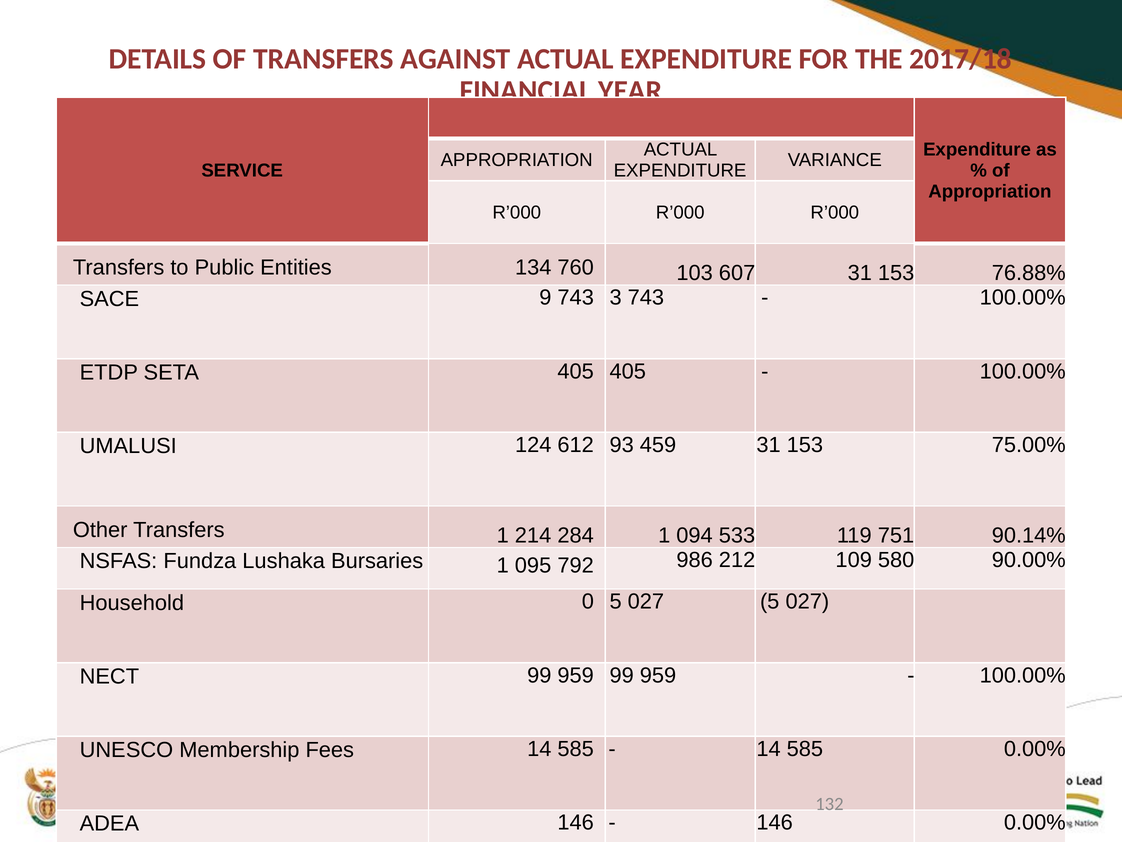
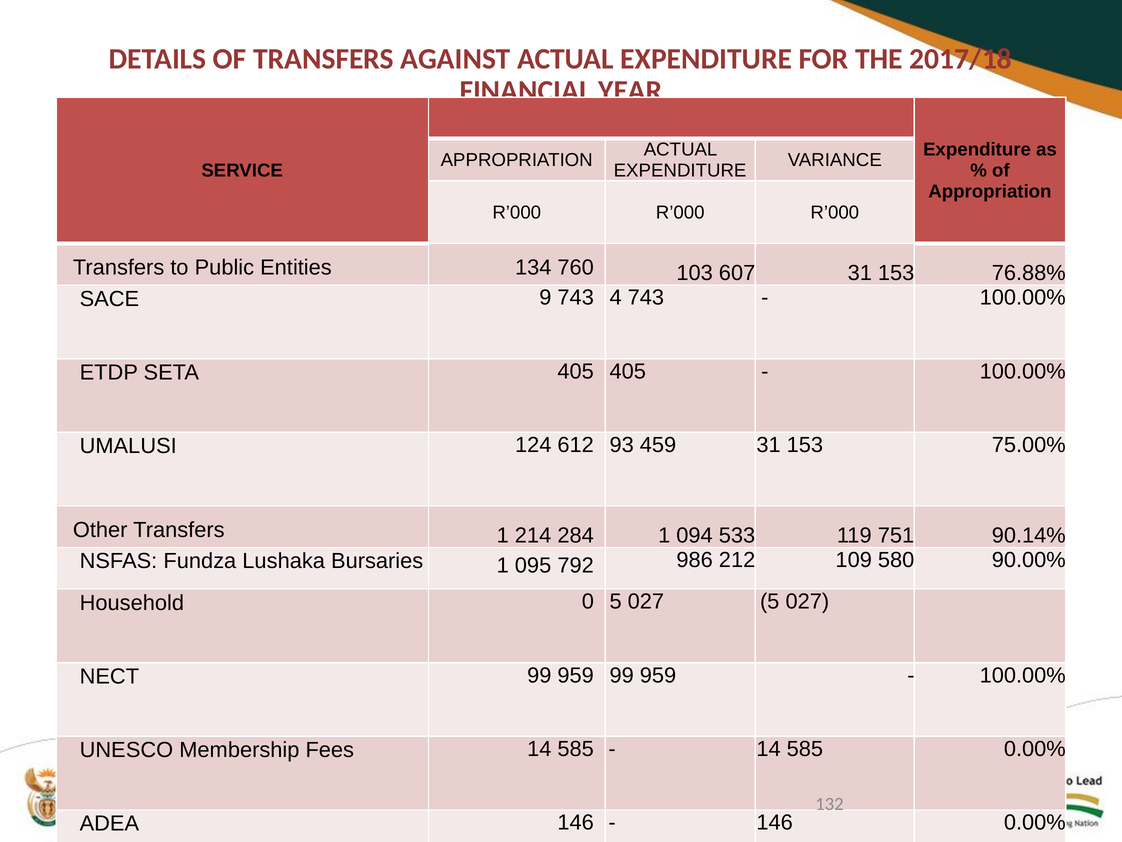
743 3: 3 -> 4 (616, 298)
